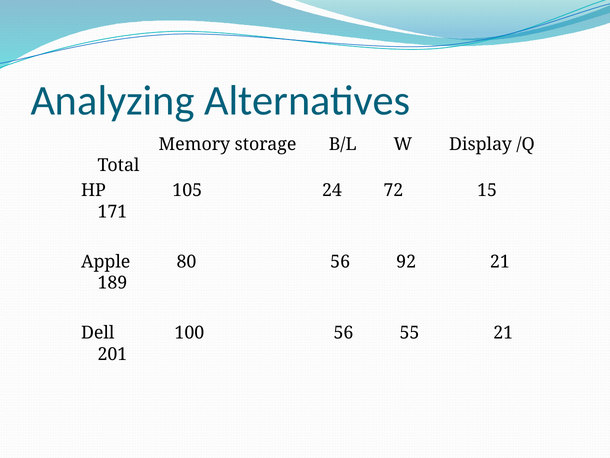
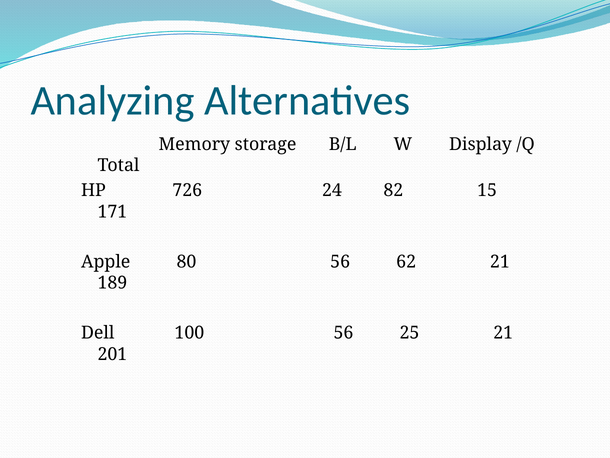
105: 105 -> 726 (187, 190)
72: 72 -> 82 (393, 190)
92: 92 -> 62 (406, 261)
55: 55 -> 25 (409, 333)
